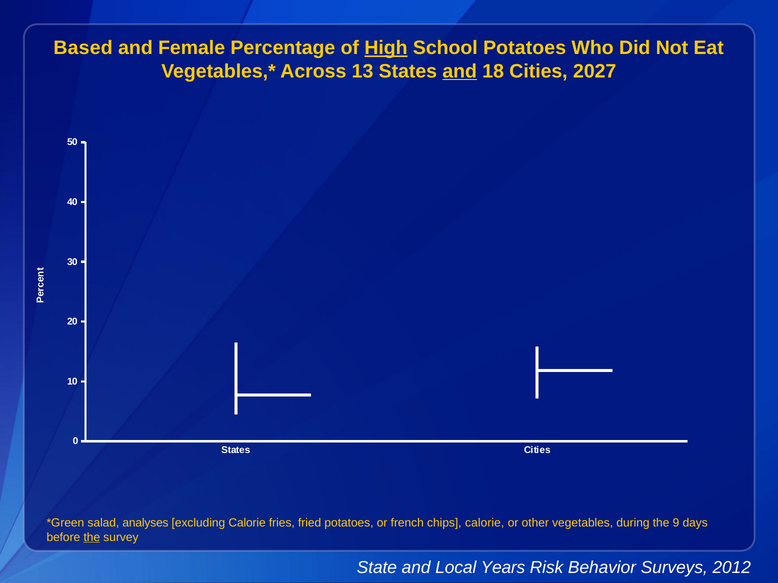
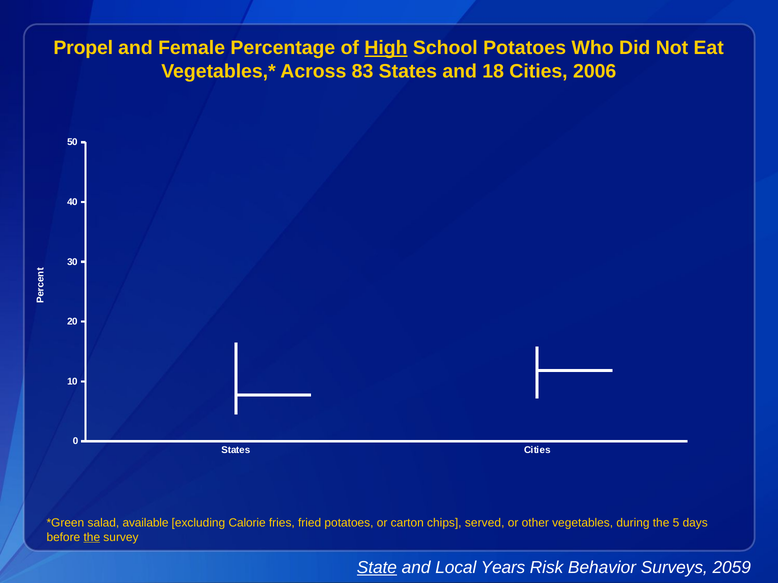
Based: Based -> Propel (83, 48)
13: 13 -> 83 (363, 71)
and underline: present -> none (460, 71)
2027: 2027 -> 2006 (595, 71)
analyses: analyses -> available (146, 523)
french: french -> carton (407, 523)
chips calorie: calorie -> served (485, 523)
9: 9 -> 5 (676, 523)
State underline: none -> present (377, 568)
2012: 2012 -> 2059 (732, 568)
